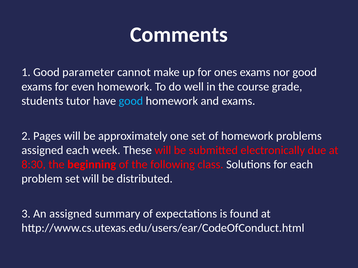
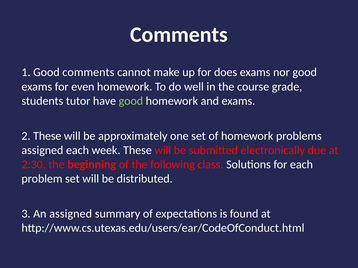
Good parameter: parameter -> comments (88, 72)
ones: ones -> does (226, 72)
good colour: light blue -> light green (131, 101)
2 Pages: Pages -> These (47, 136)
8:30: 8:30 -> 2:30 (34, 165)
